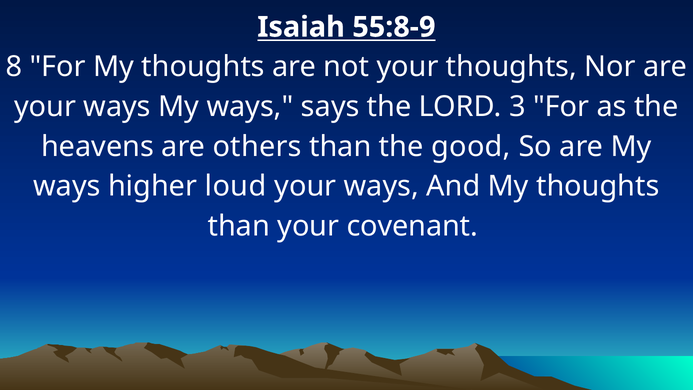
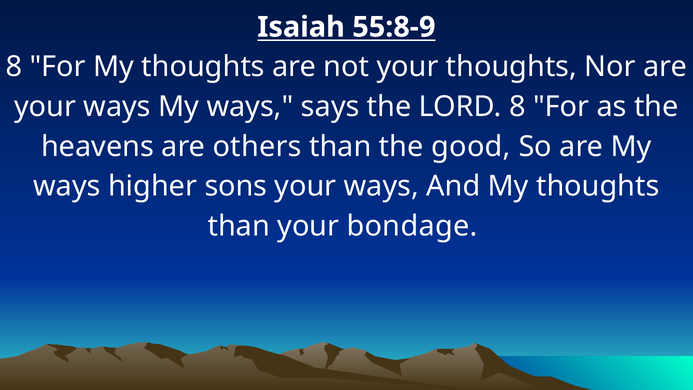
LORD 3: 3 -> 8 (517, 107)
loud: loud -> sons (236, 186)
covenant: covenant -> bondage (412, 226)
